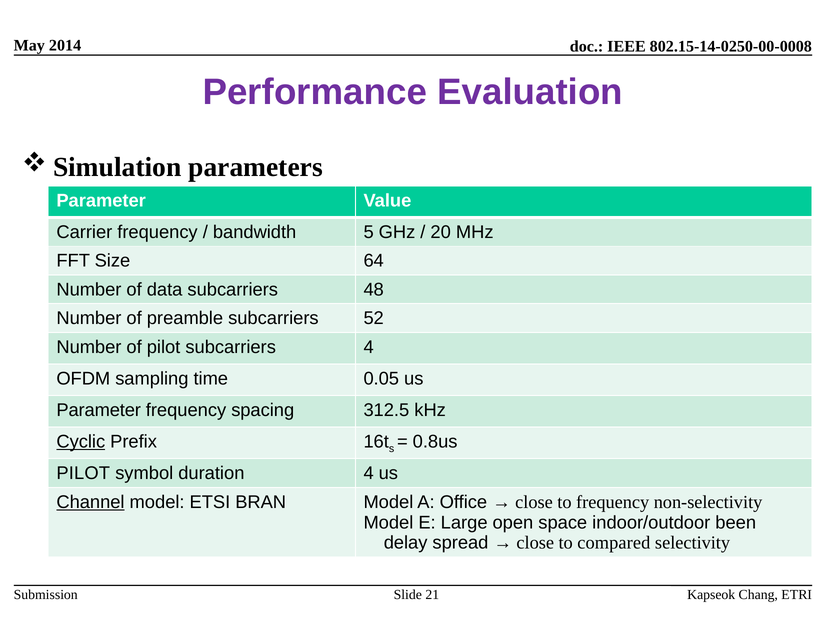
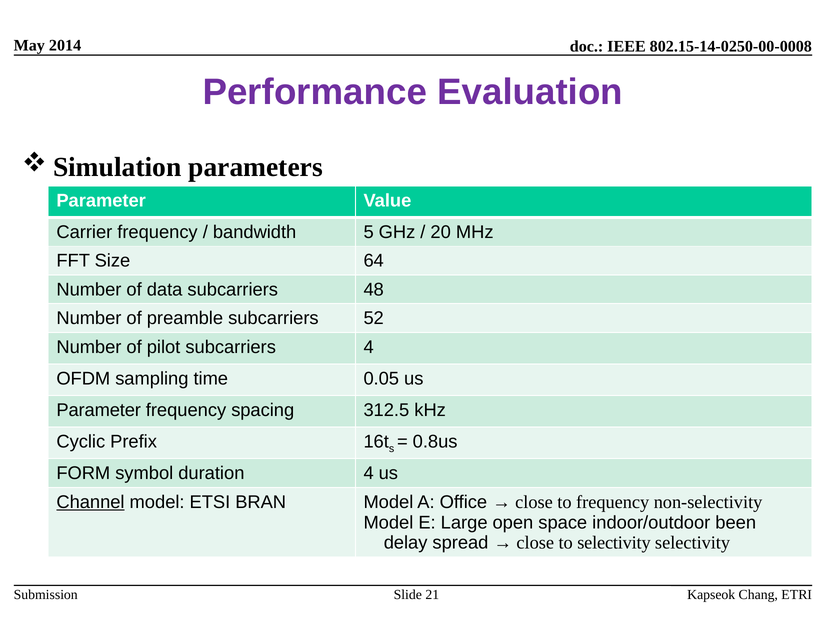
Cyclic underline: present -> none (81, 441)
PILOT: PILOT -> FORM (83, 473)
to compared: compared -> selectivity (614, 542)
